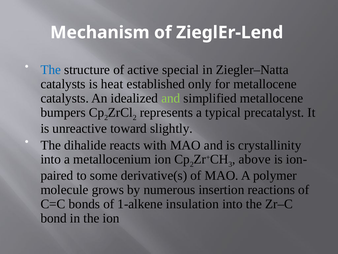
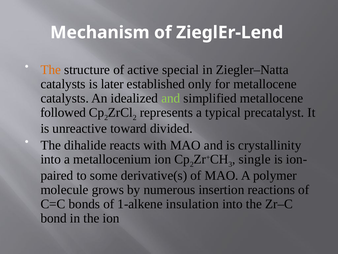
The colour: blue -> orange (51, 70)
heat: heat -> later (112, 84)
bumpers: bumpers -> followed (63, 112)
slightly: slightly -> divided (171, 128)
above: above -> single (255, 159)
